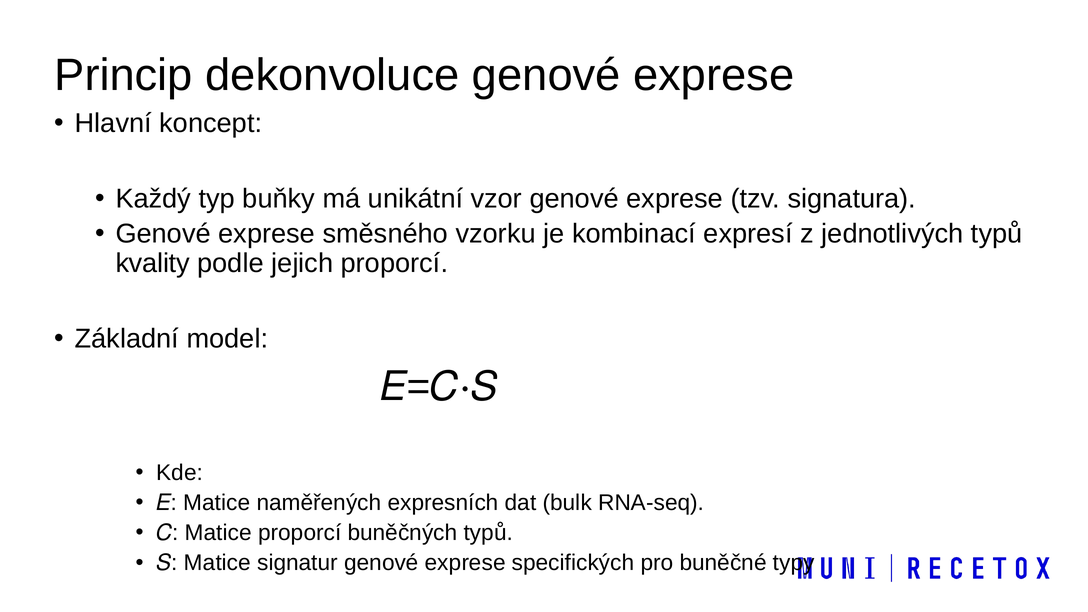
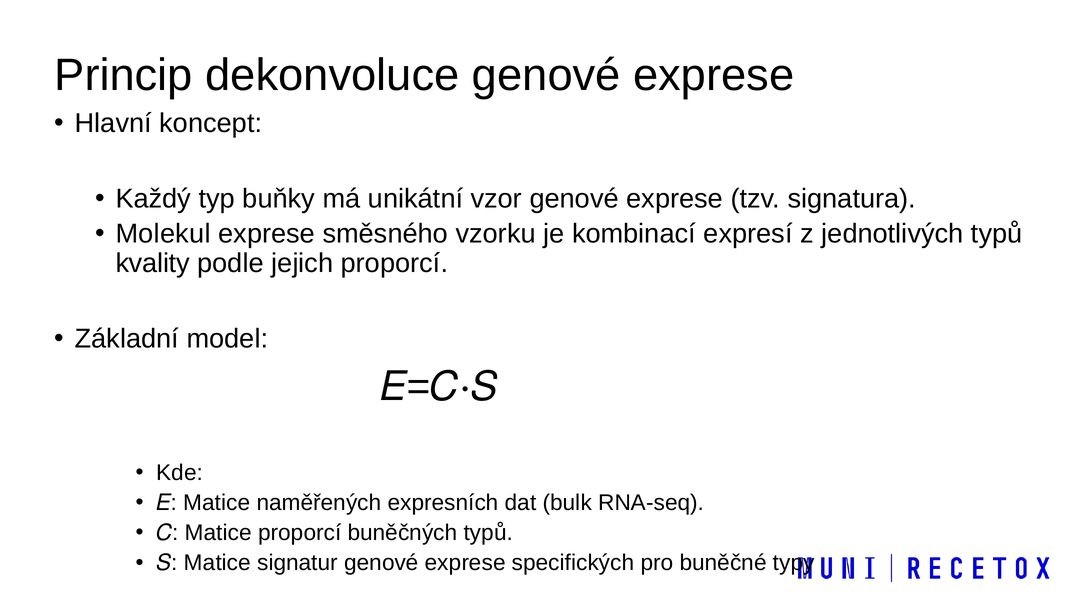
Genové: Genové -> Molekul (163, 234)
